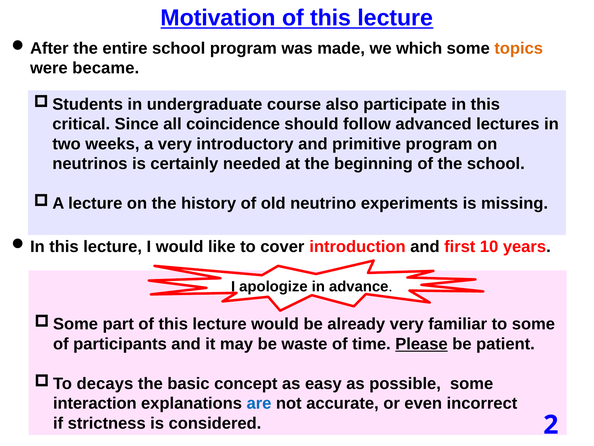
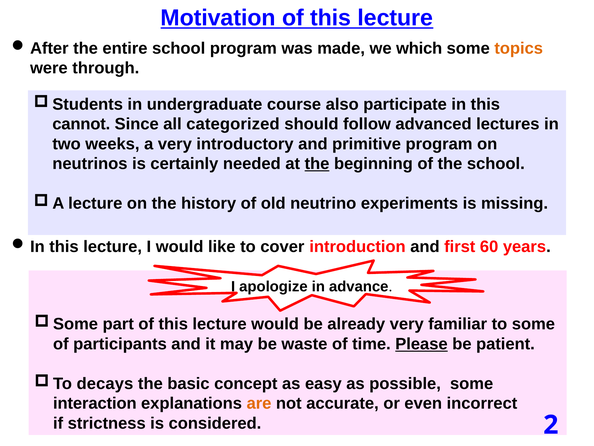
became: became -> through (106, 68)
critical: critical -> cannot (81, 124)
coincidence: coincidence -> categorized (233, 124)
the underline: none -> present (317, 164)
10: 10 -> 60 (489, 246)
are colour: blue -> orange (259, 403)
